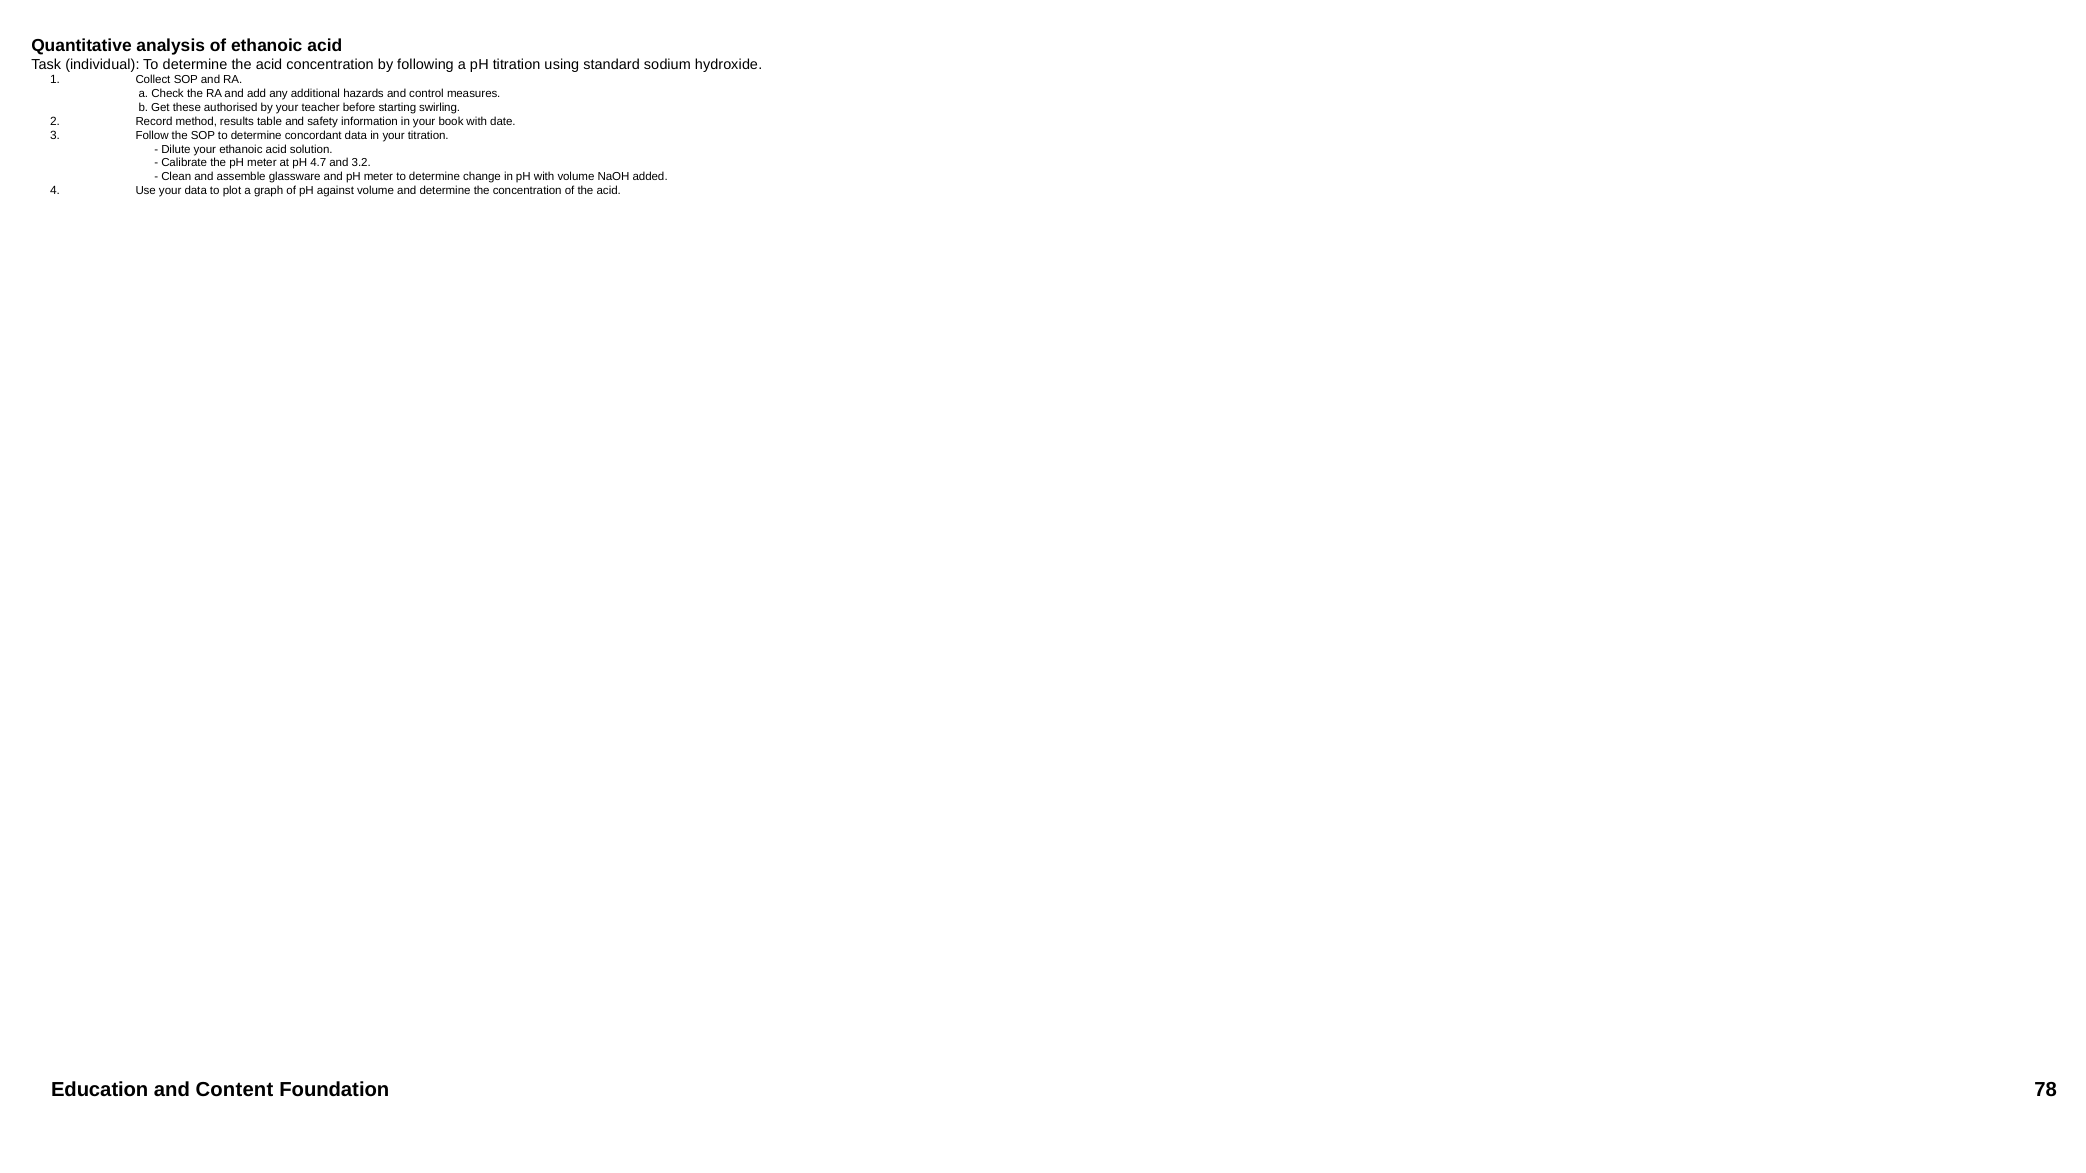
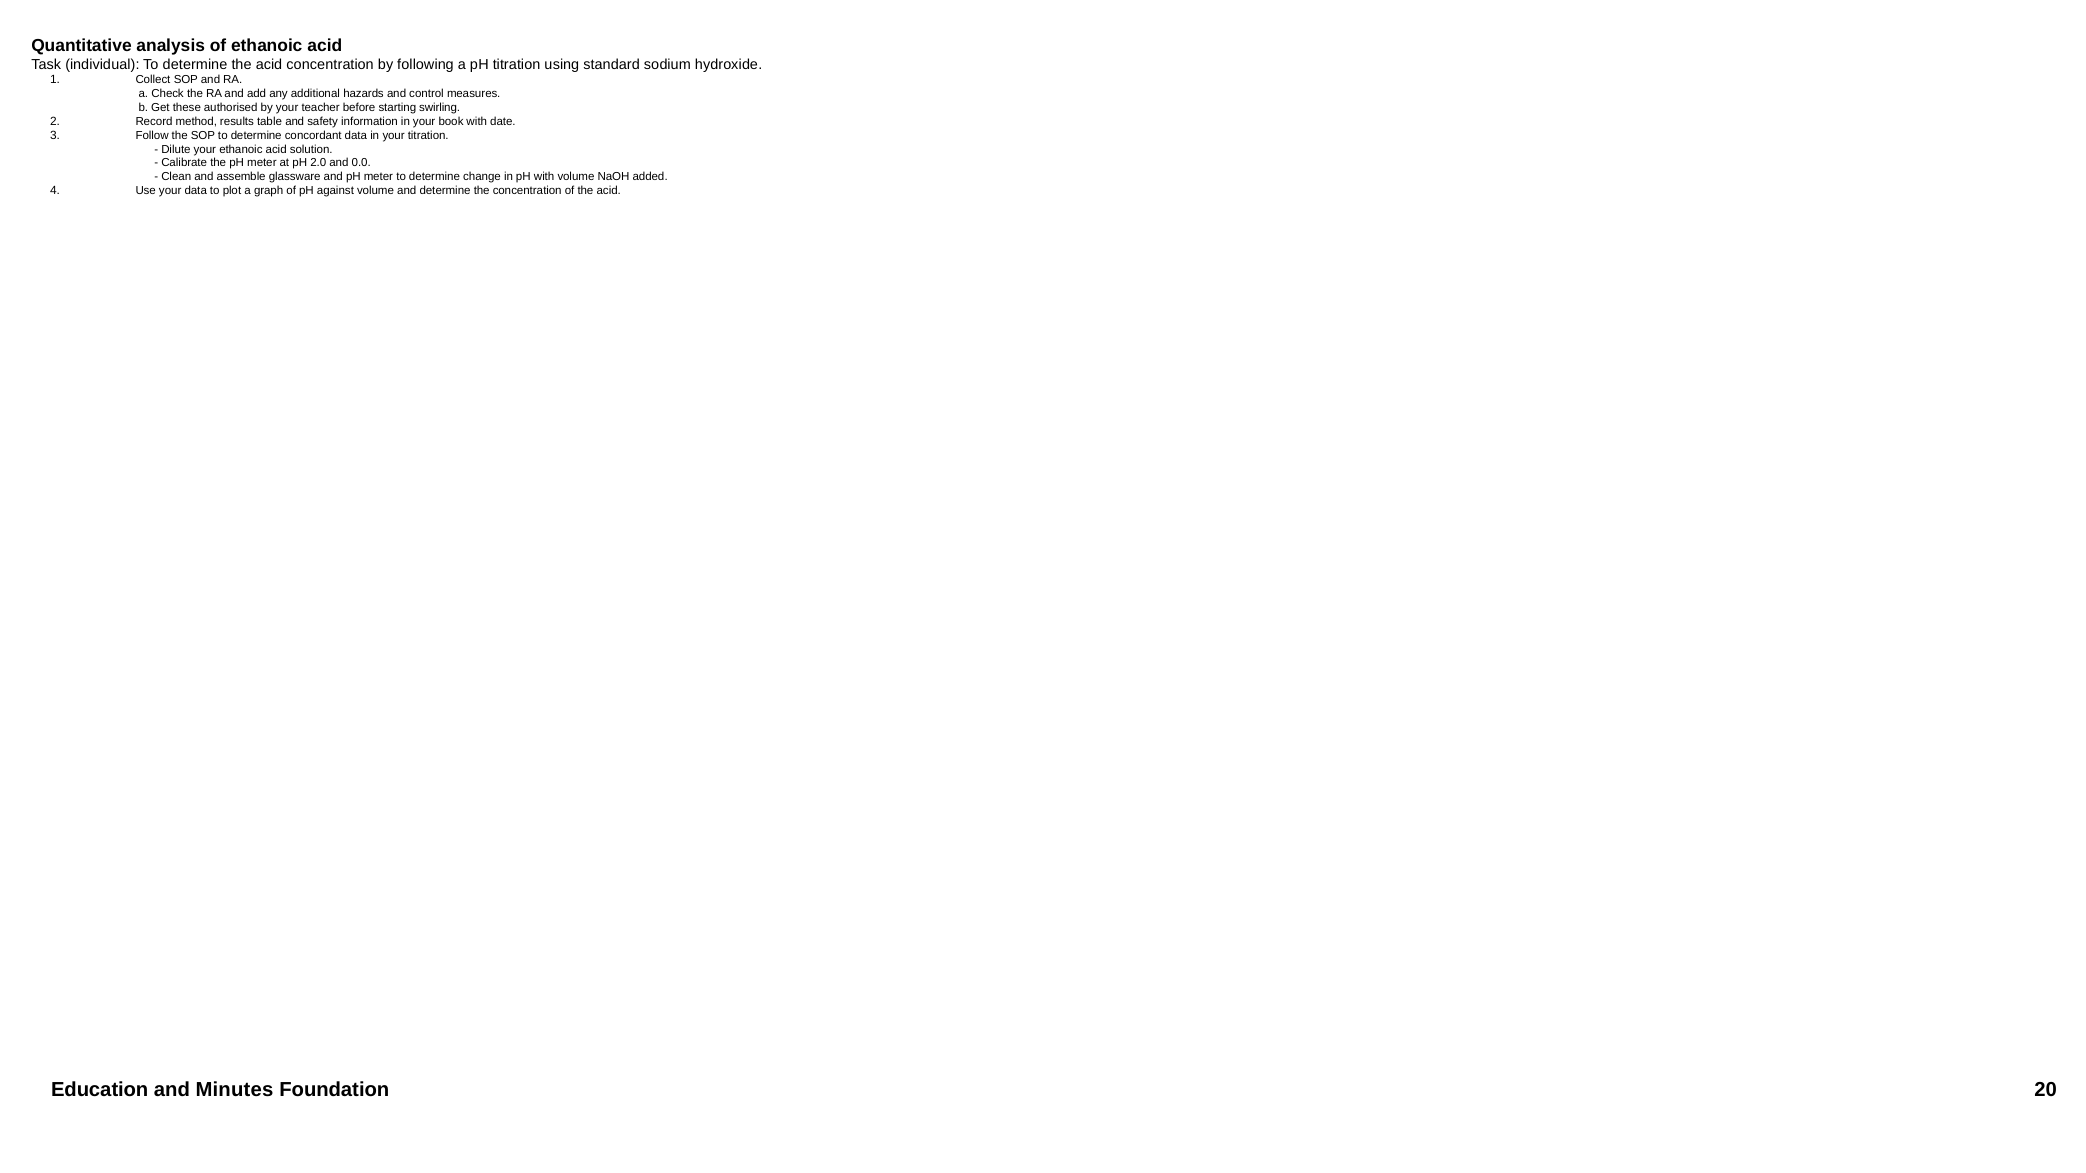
4.7: 4.7 -> 2.0 (318, 163)
3.2: 3.2 -> 0.0 (361, 163)
Content: Content -> Minutes (234, 1091)
78: 78 -> 20 (2046, 1091)
